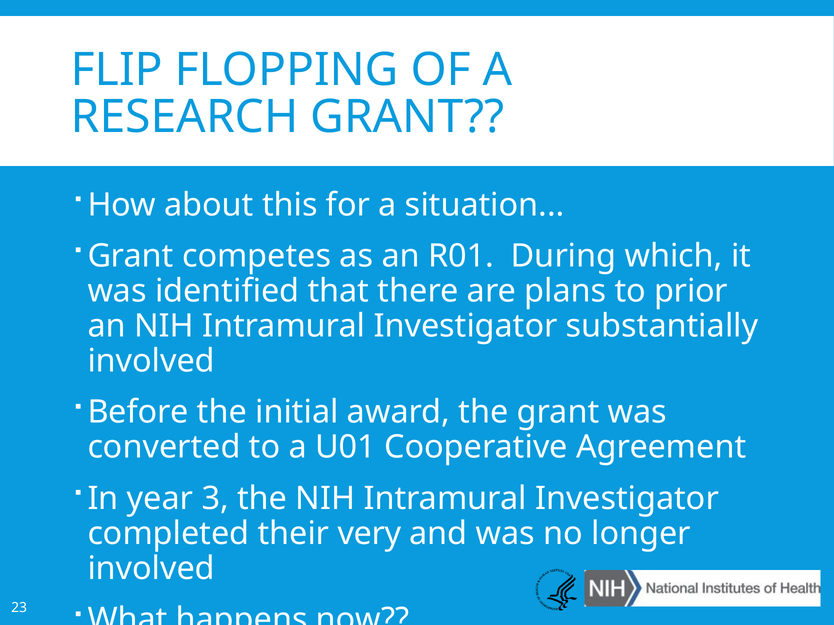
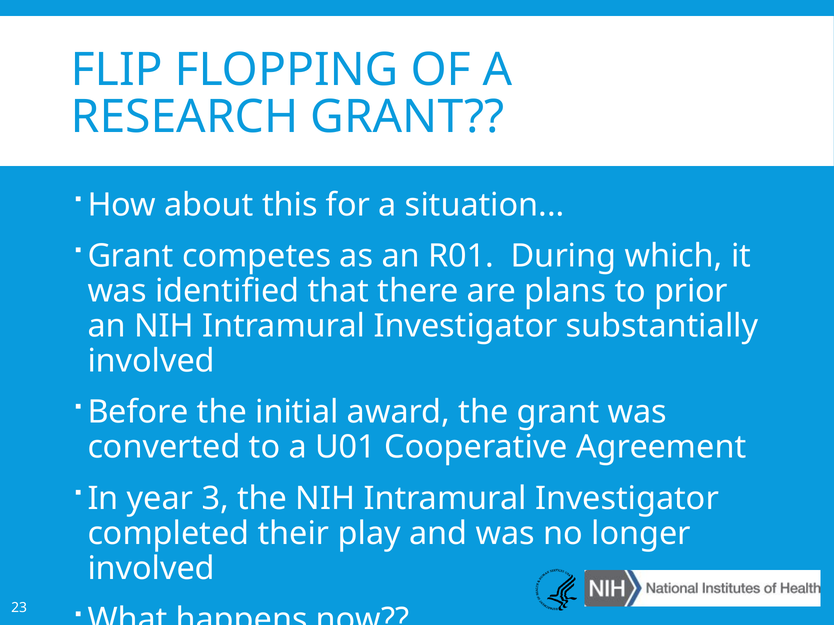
very: very -> play (369, 534)
